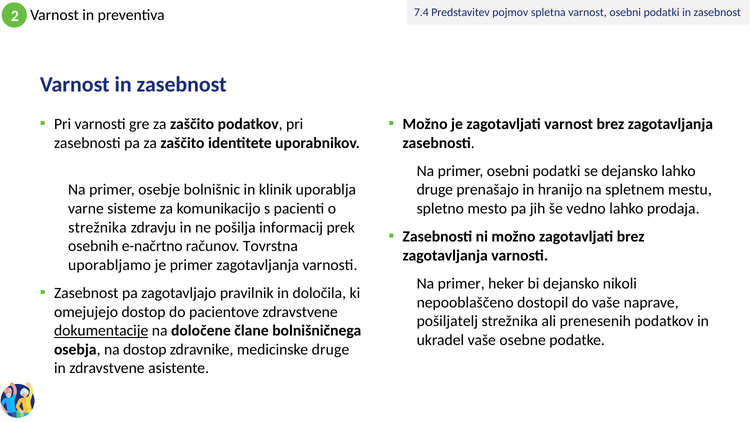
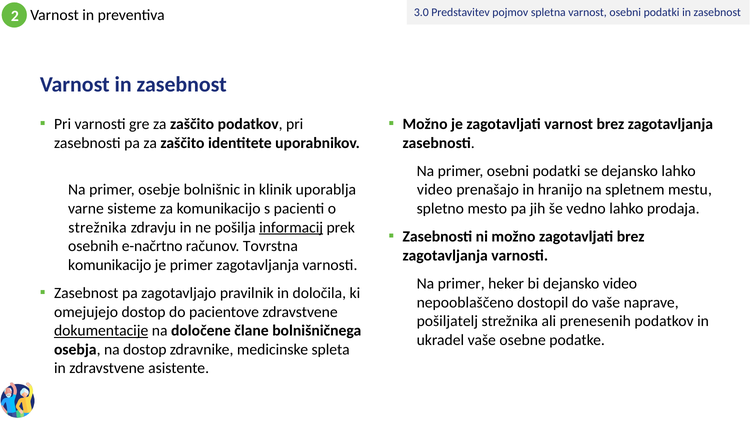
7.4: 7.4 -> 3.0 (421, 12)
druge: druge -> video (435, 190)
informacij underline: none -> present (291, 227)
uporabljamo: uporabljamo -> komunikacijo (110, 265)
dejansko nikoli: nikoli -> video (620, 284)
medicinske druge: druge -> spleta (331, 349)
